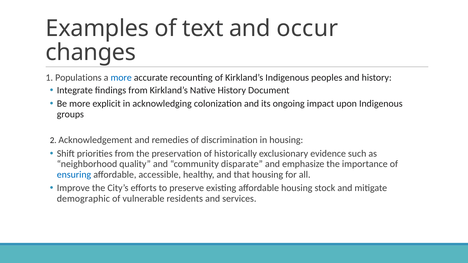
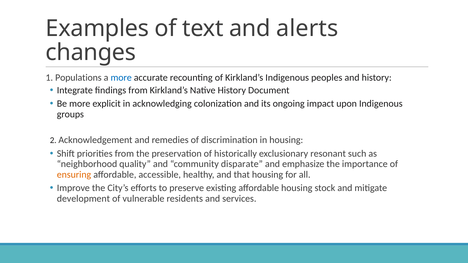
occur: occur -> alerts (307, 29)
evidence: evidence -> resonant (328, 154)
ensuring colour: blue -> orange (74, 175)
demographic: demographic -> development (83, 199)
